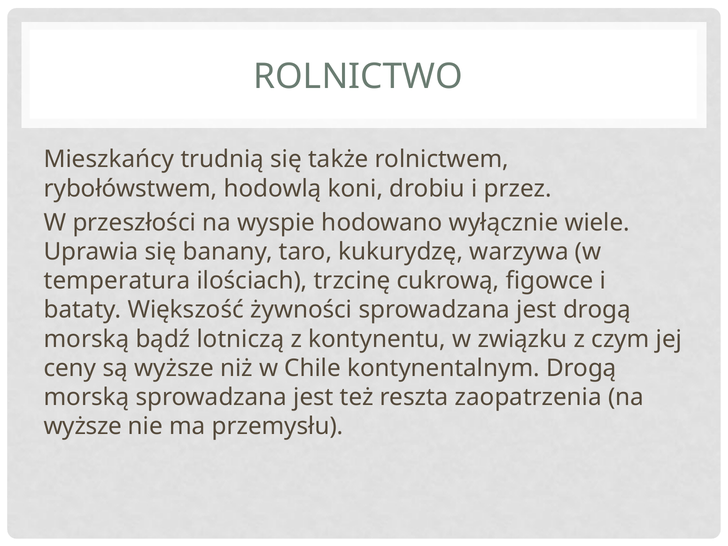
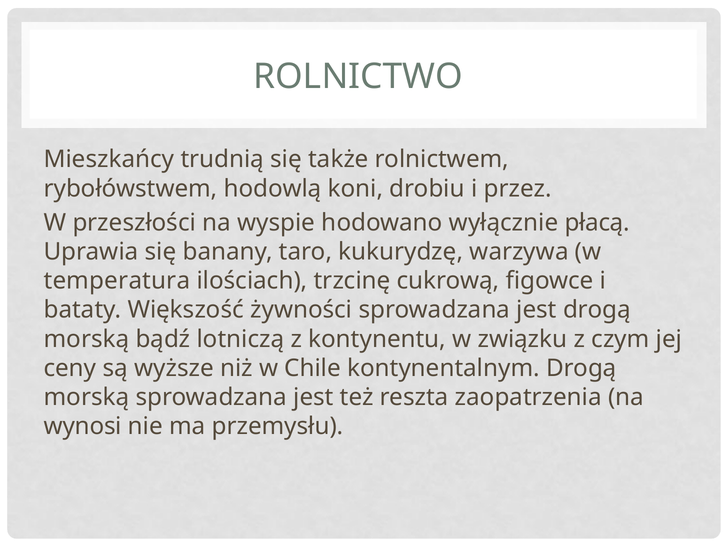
wiele: wiele -> płacą (597, 223)
wyższe: wyższe -> wynosi (83, 426)
